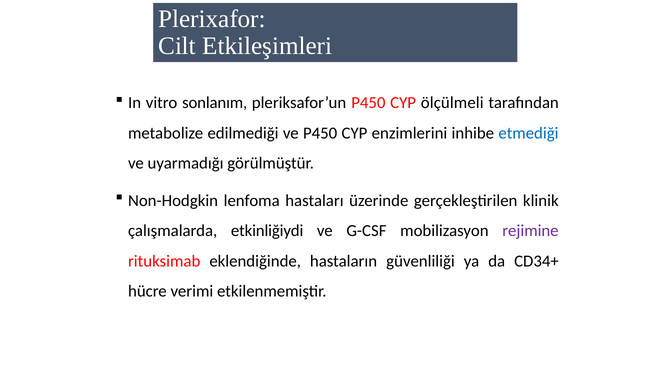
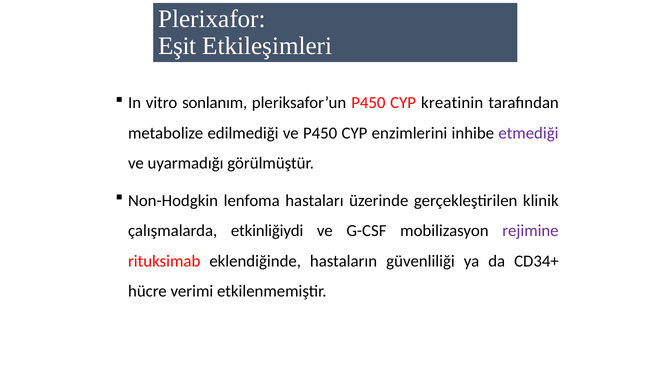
Cilt: Cilt -> Eşit (177, 46)
ölçülmeli: ölçülmeli -> kreatinin (452, 103)
etmediği colour: blue -> purple (528, 133)
